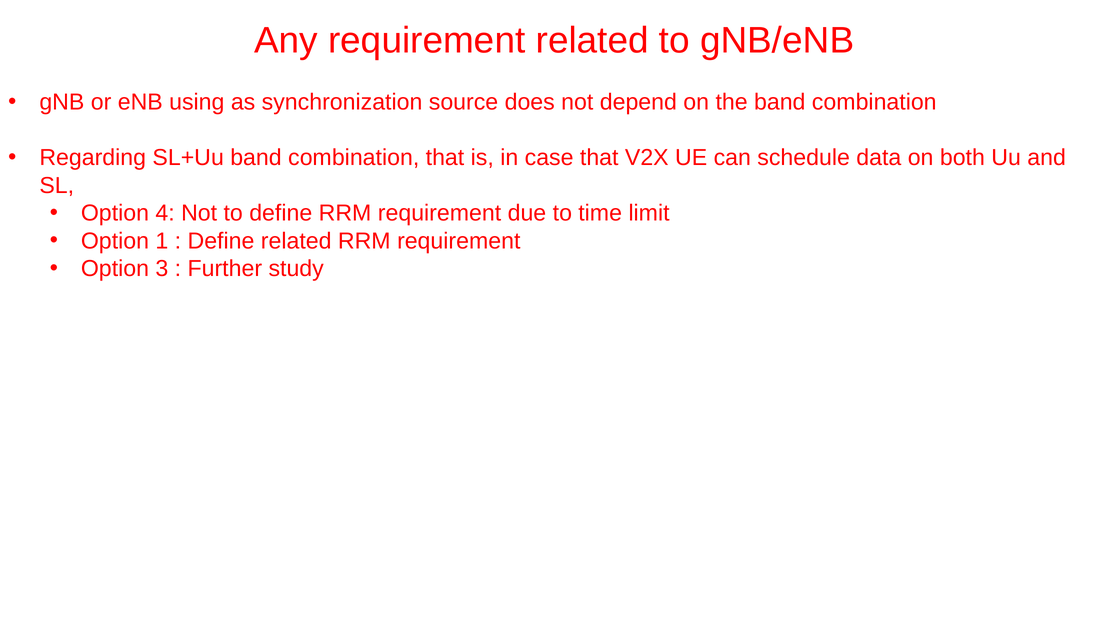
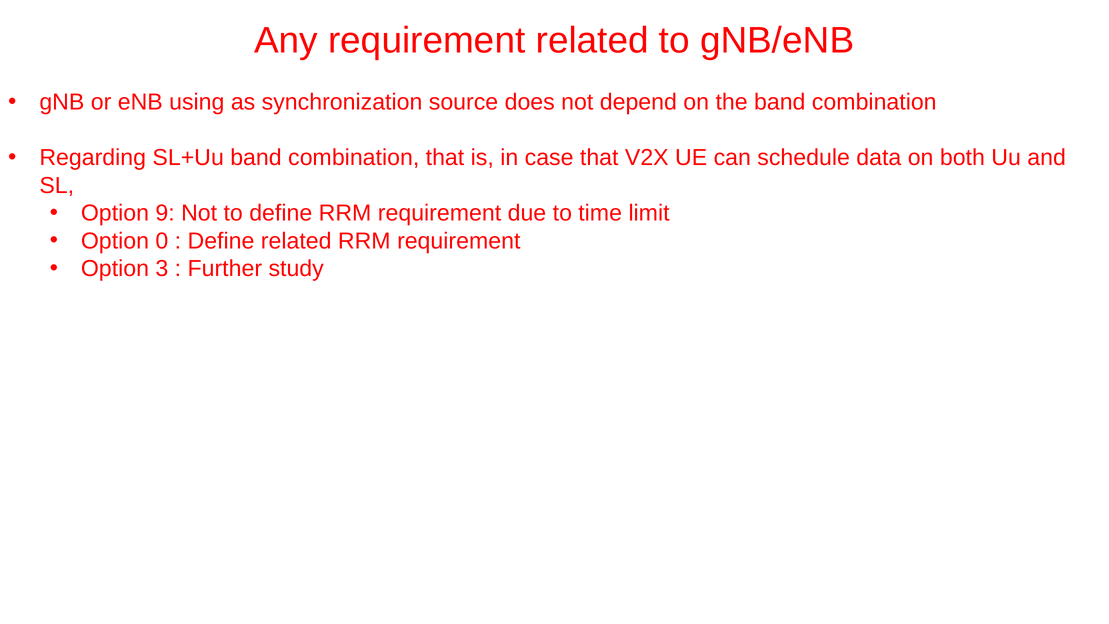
4: 4 -> 9 (165, 213)
1: 1 -> 0 (162, 241)
